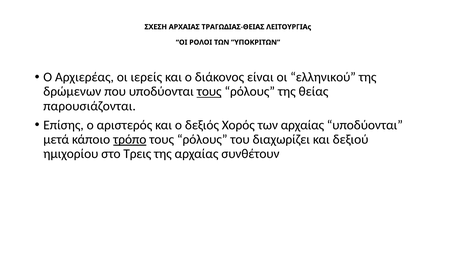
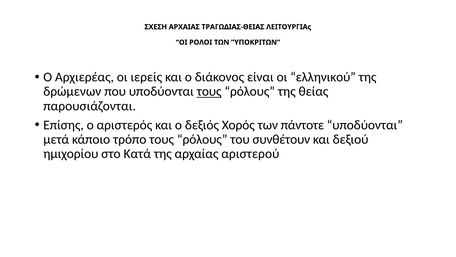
των αρχαίας: αρχαίας -> πάντοτε (302, 125)
τρόπο underline: present -> none (130, 139)
διαχωρίζει: διαχωρίζει -> συνθέτουν (281, 139)
Τρεις: Τρεις -> Κατά (137, 154)
συνθέτουν: συνθέτουν -> αριστερού (250, 154)
